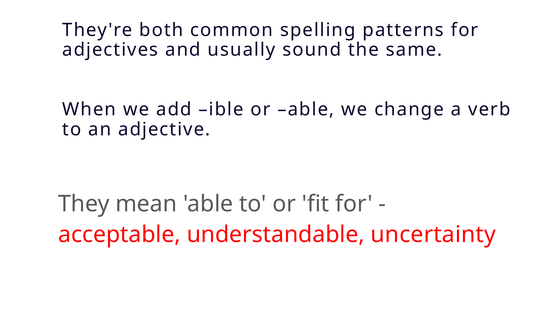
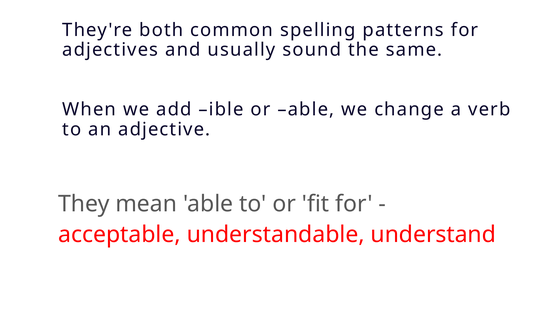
uncertainty: uncertainty -> understand (433, 234)
